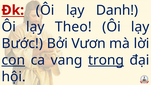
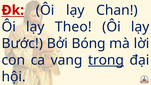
Danh: Danh -> Chan (117, 10)
Vươn: Vươn -> Bóng (89, 43)
con underline: present -> none (13, 60)
